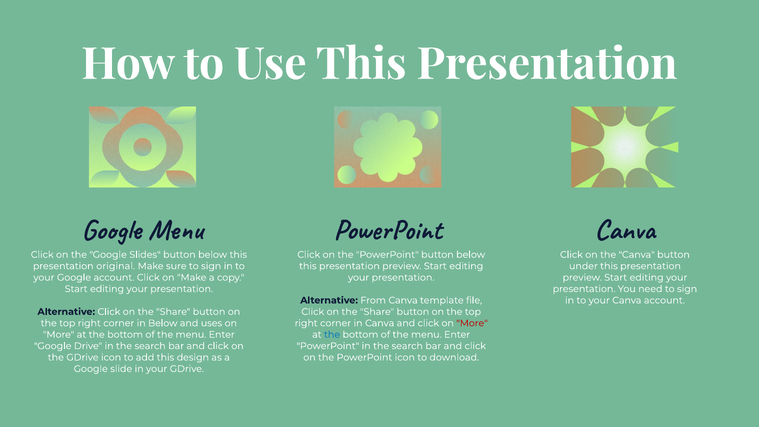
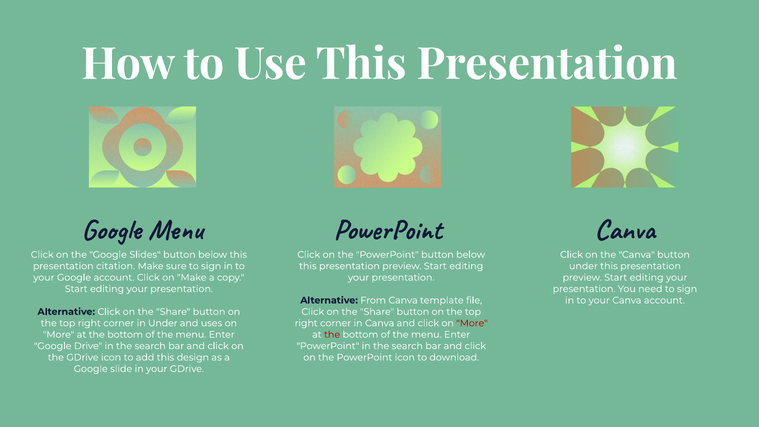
original: original -> citation (116, 266)
in Below: Below -> Under (163, 323)
the colour: blue -> red (332, 335)
